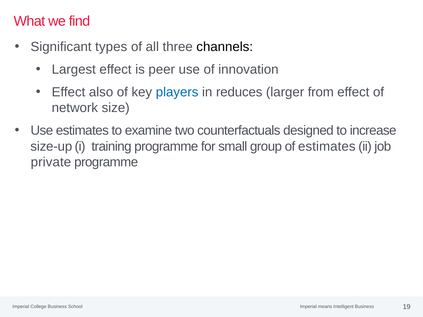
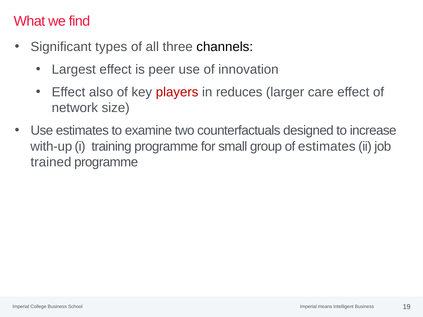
players colour: blue -> red (177, 92)
from: from -> care (321, 92)
size-up: size-up -> with-up (51, 147)
private: private -> trained (51, 162)
